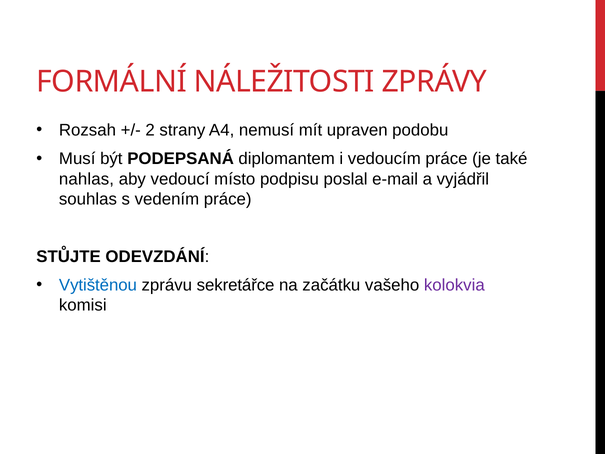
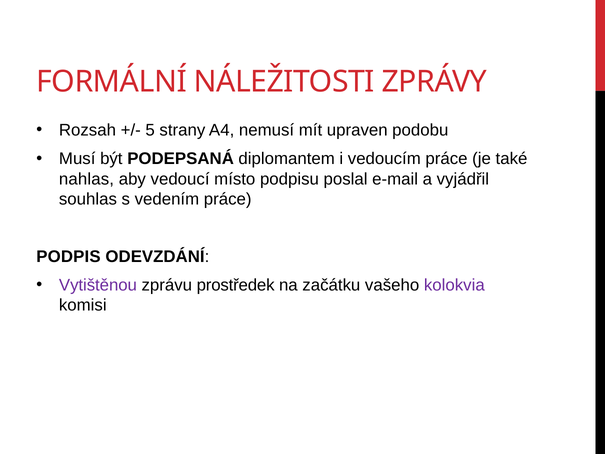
2: 2 -> 5 (150, 130)
STŮJTE: STŮJTE -> PODPIS (68, 256)
Vytištěnou colour: blue -> purple (98, 285)
sekretářce: sekretářce -> prostředek (236, 285)
